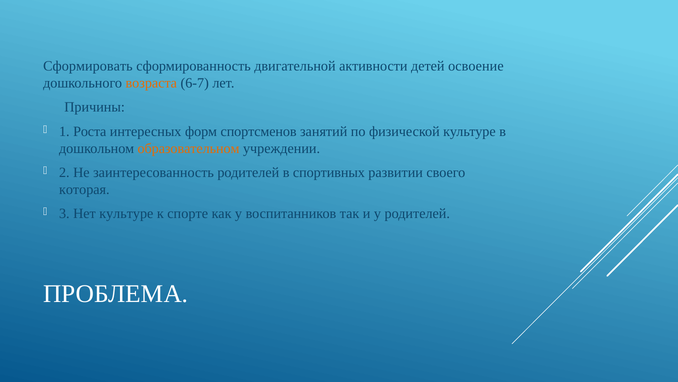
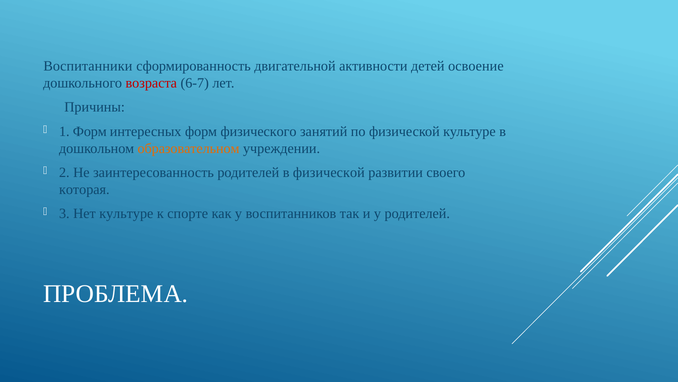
Сформировать: Сформировать -> Воспитанники (88, 66)
возраста colour: orange -> red (151, 83)
1 Роста: Роста -> Форм (90, 131)
спортсменов: спортсменов -> физического (259, 131)
в спортивных: спортивных -> физической (329, 172)
